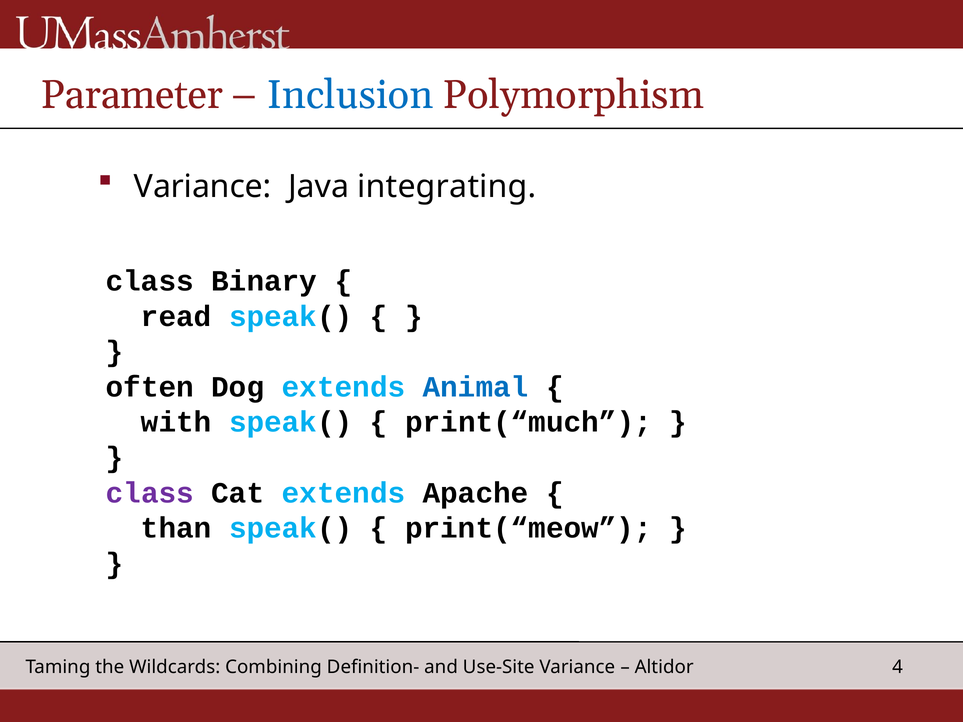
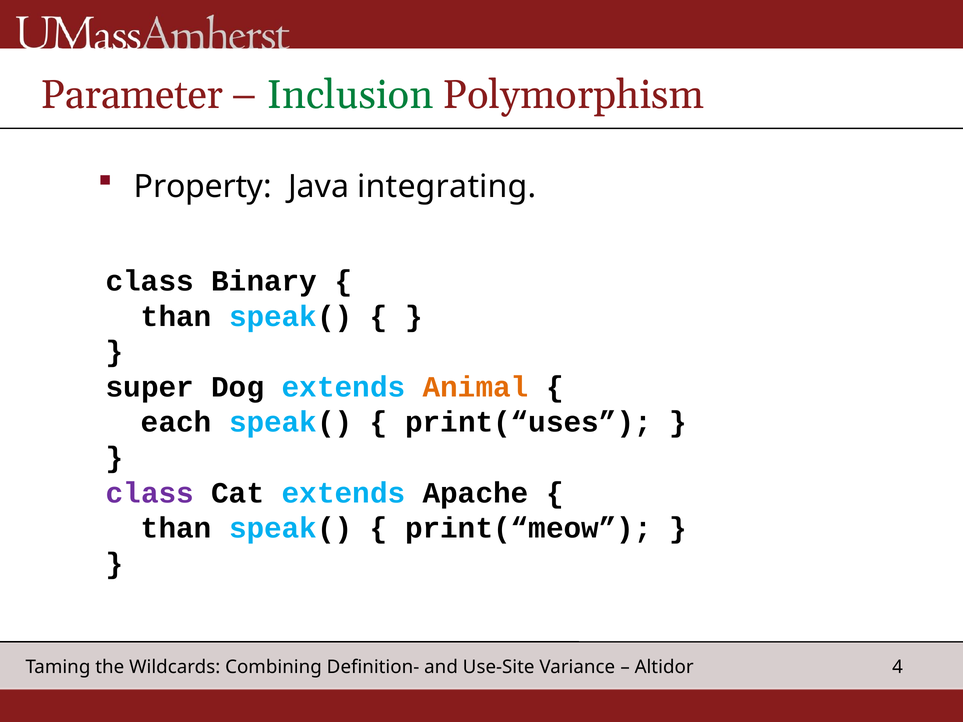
Inclusion colour: blue -> green (350, 95)
Variance: Variance -> Property (203, 187)
read: read -> than (176, 317)
often: often -> super (150, 387)
Animal colour: blue -> orange (476, 387)
with: with -> each (176, 422)
print(“much: print(“much -> print(“uses (528, 422)
